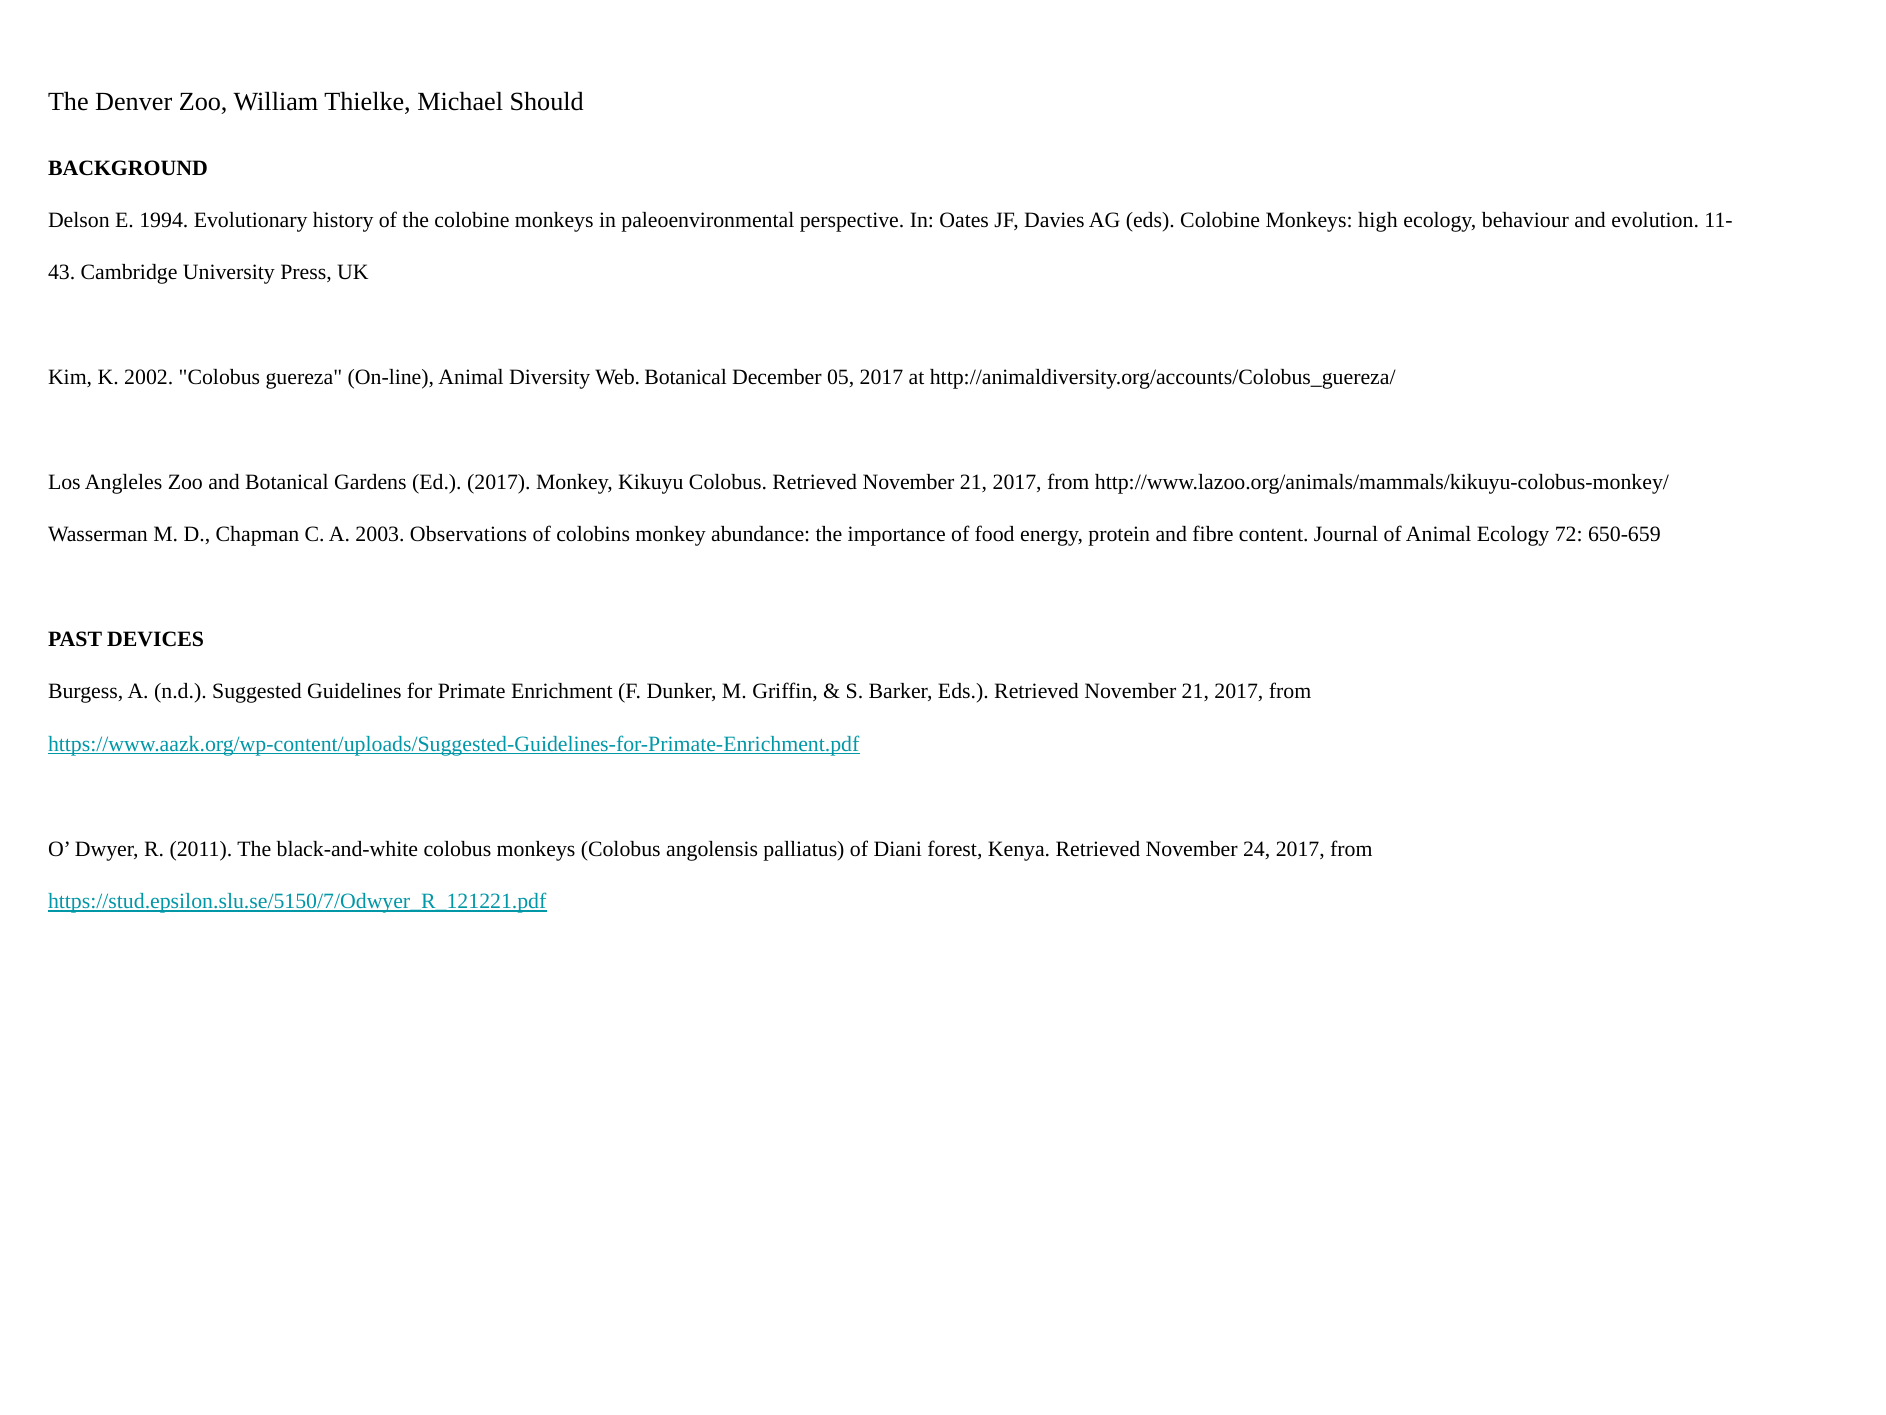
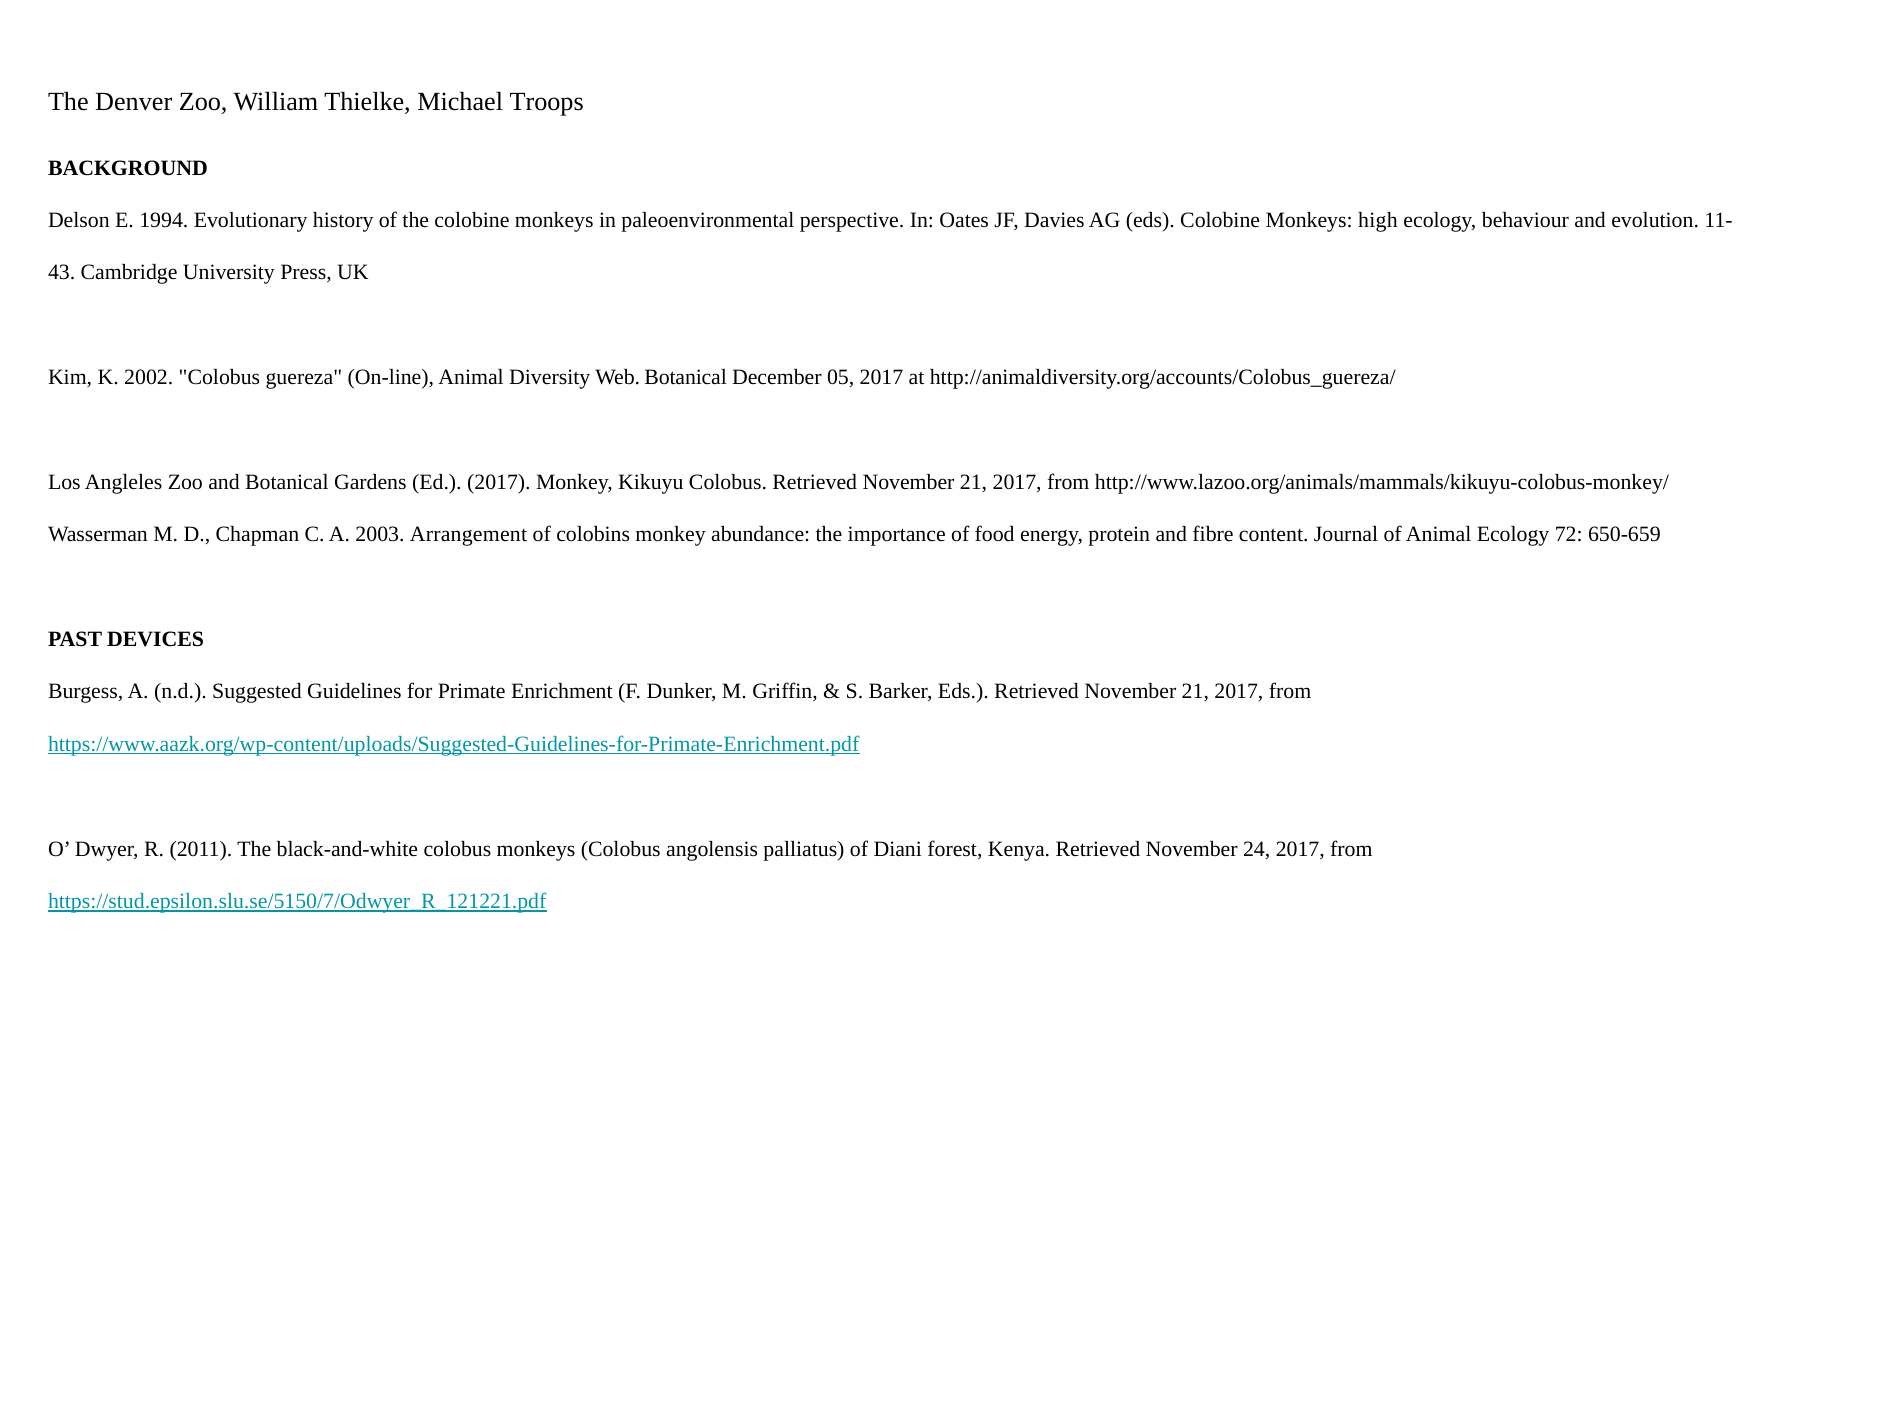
Should: Should -> Troops (547, 101)
Observations: Observations -> Arrangement (468, 534)
